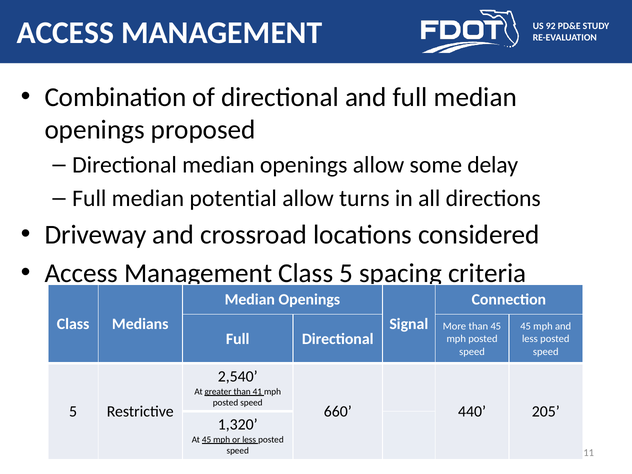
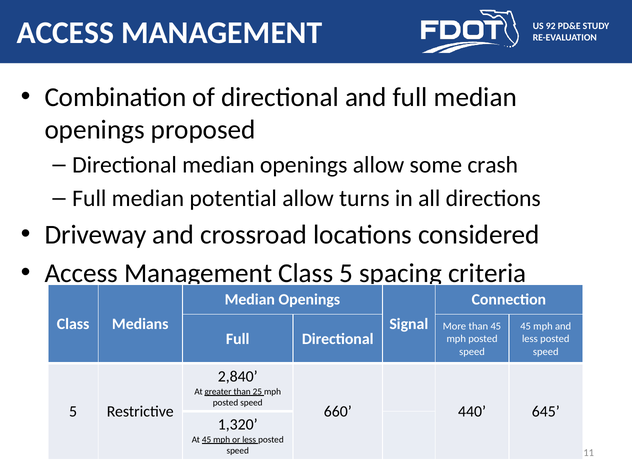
delay: delay -> crash (493, 165)
2,540: 2,540 -> 2,840 (238, 376)
41: 41 -> 25 (257, 392)
205: 205 -> 645 (546, 412)
